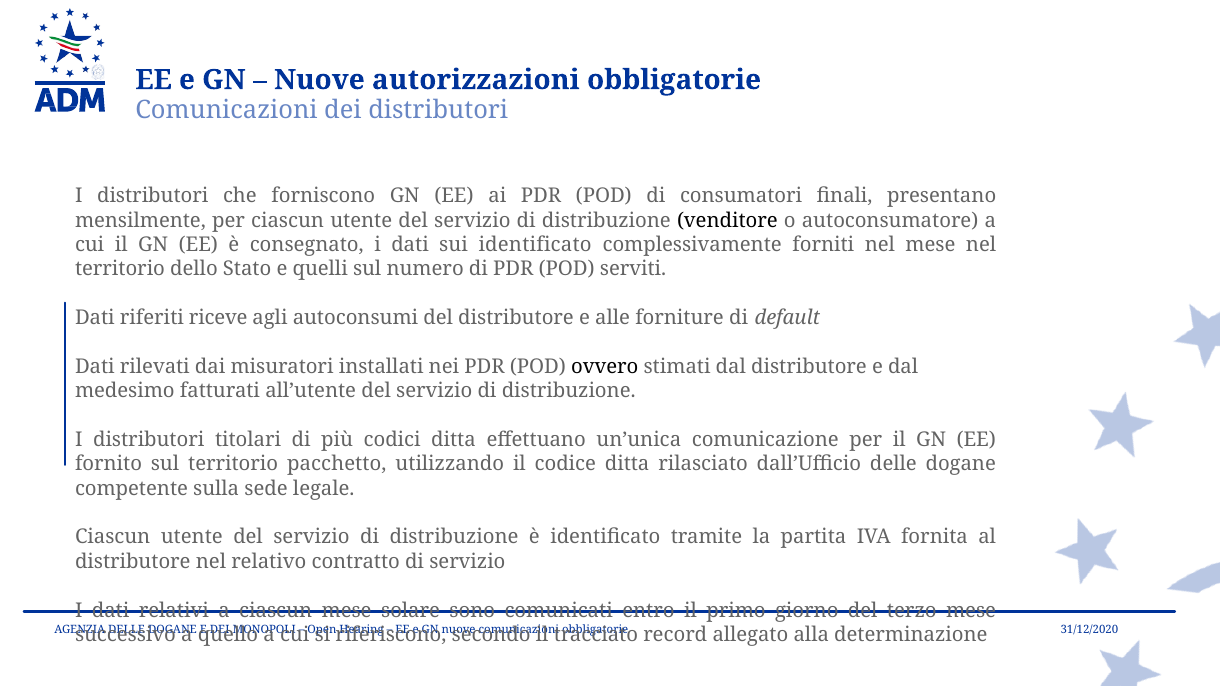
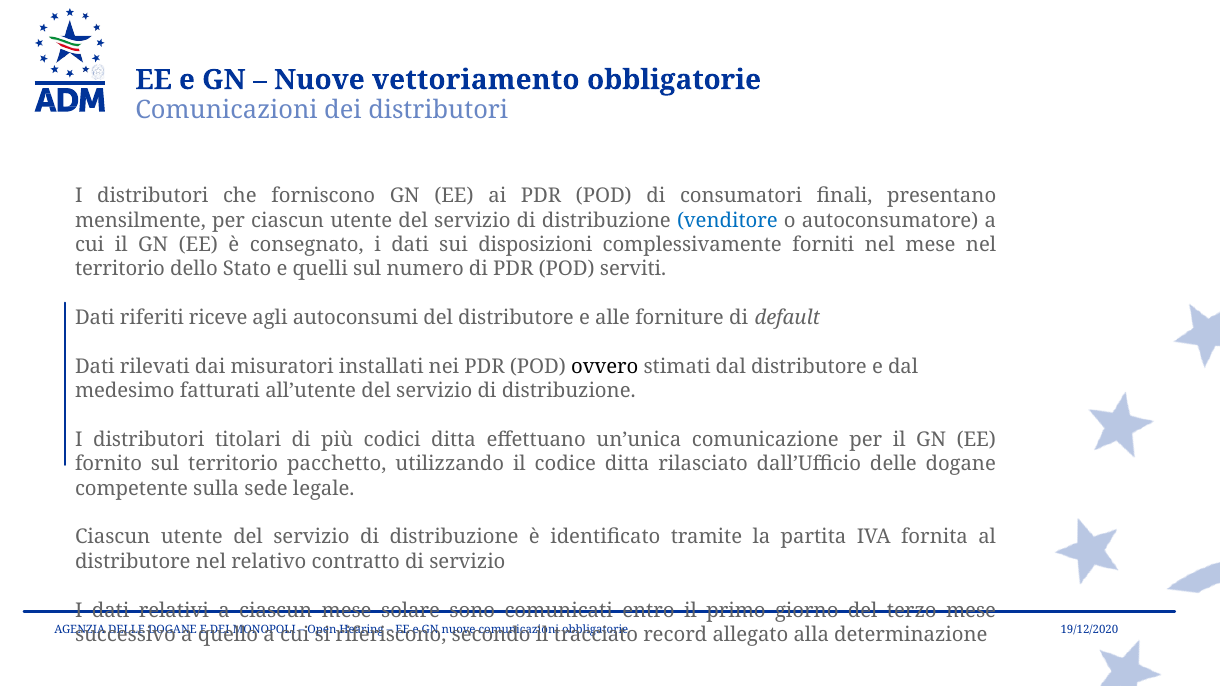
autorizzazioni: autorizzazioni -> vettoriamento (476, 80)
venditore colour: black -> blue (727, 220)
sui identificato: identificato -> disposizioni (535, 245)
31/12/2020: 31/12/2020 -> 19/12/2020 (1089, 630)
